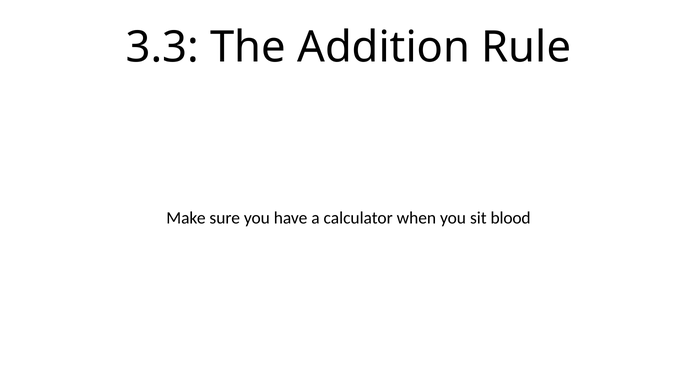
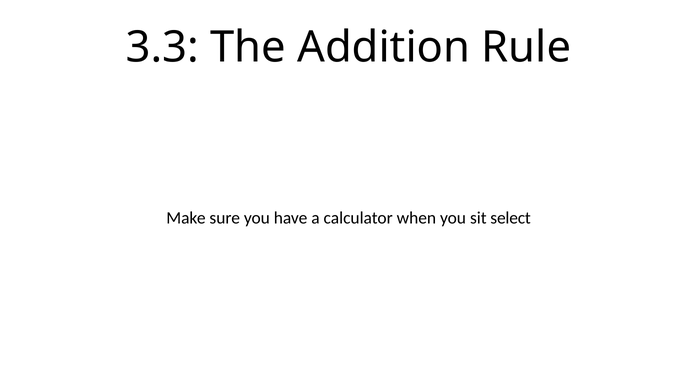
blood: blood -> select (511, 218)
